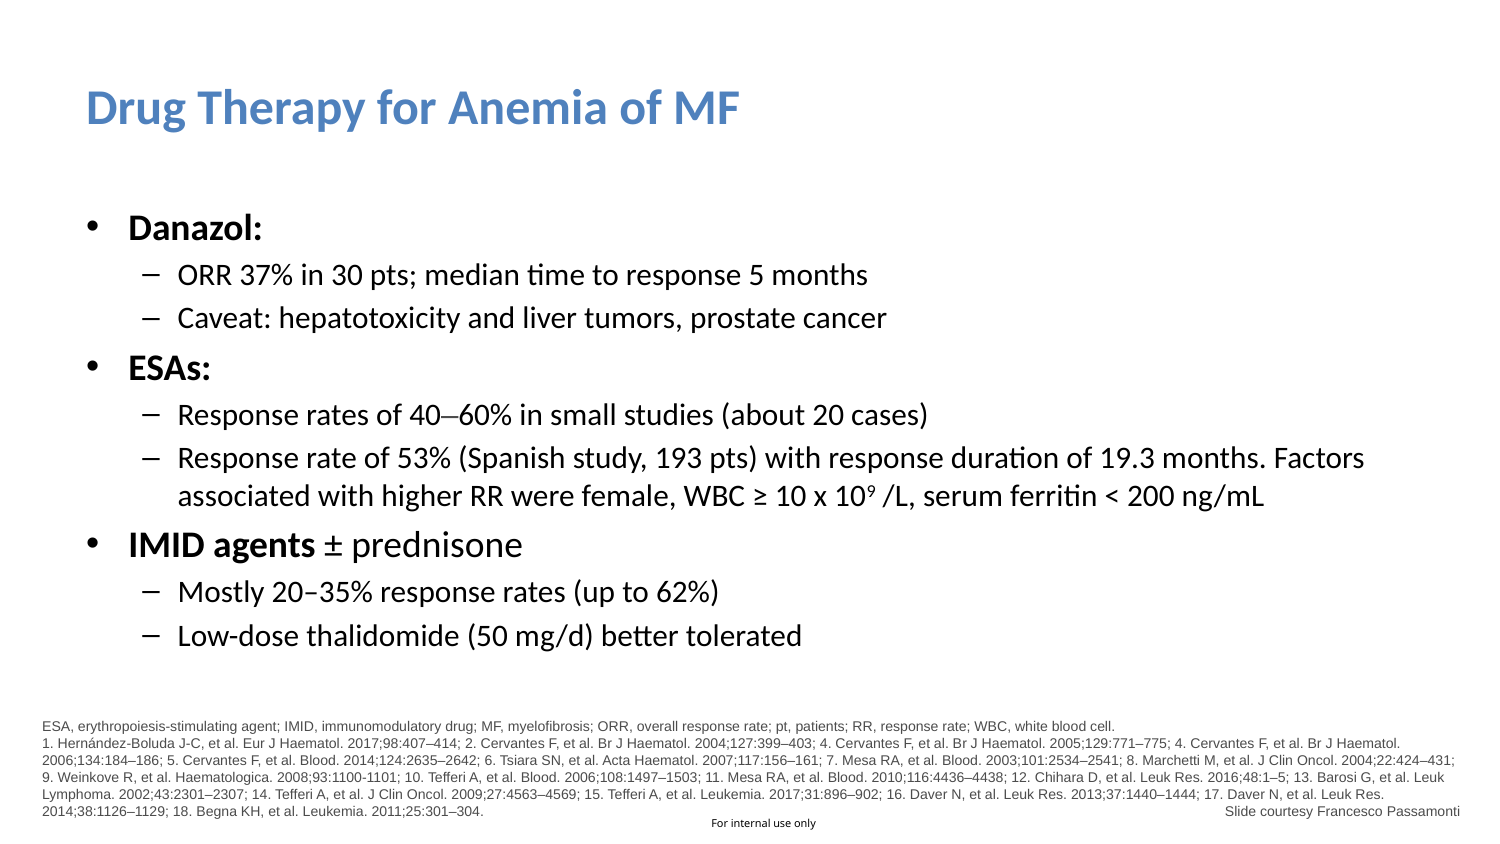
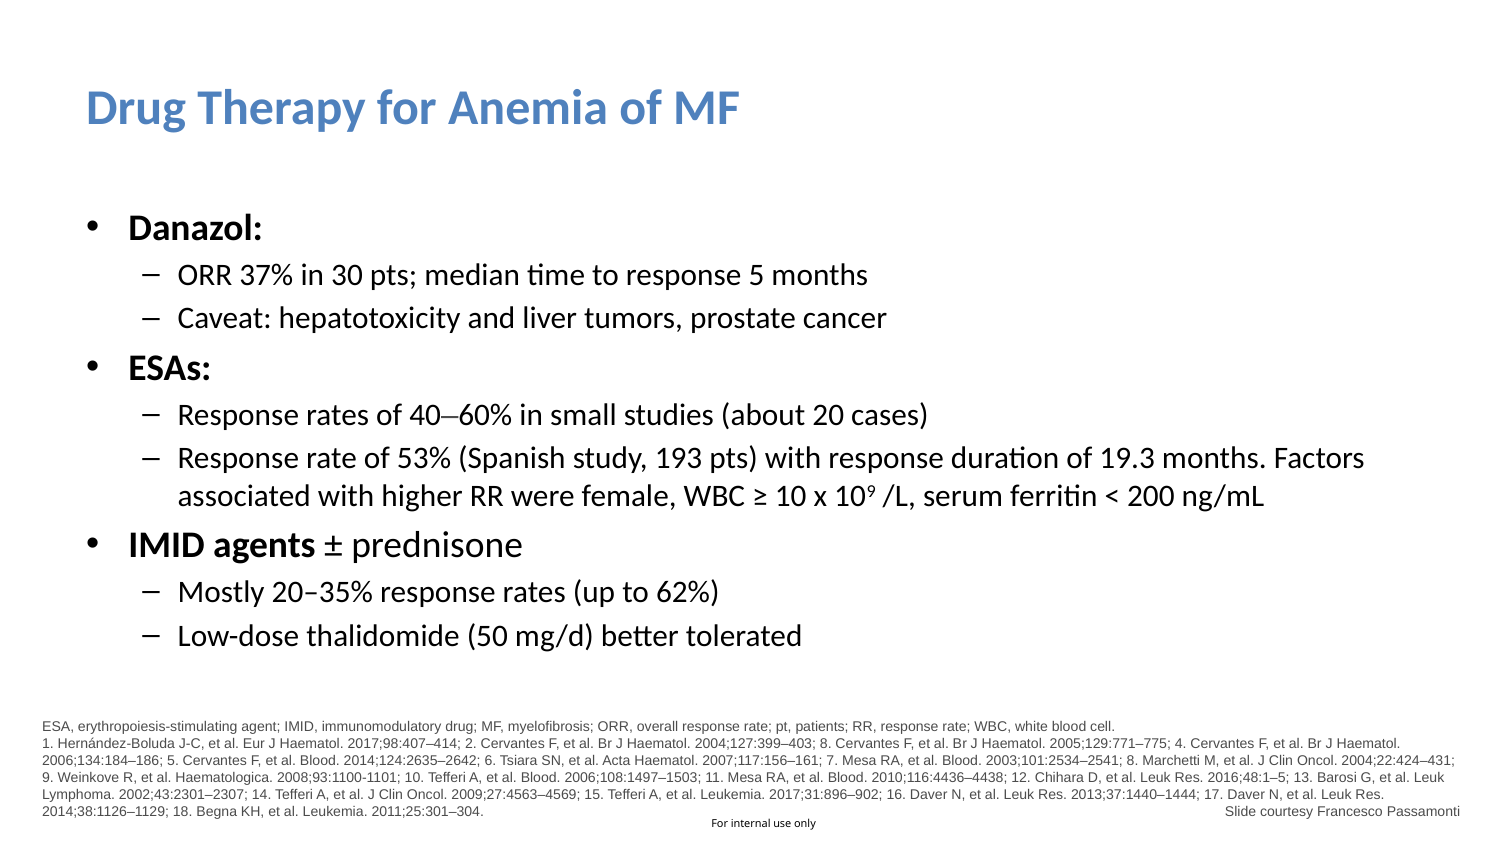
2004;127:399–403 4: 4 -> 8 (826, 744)
